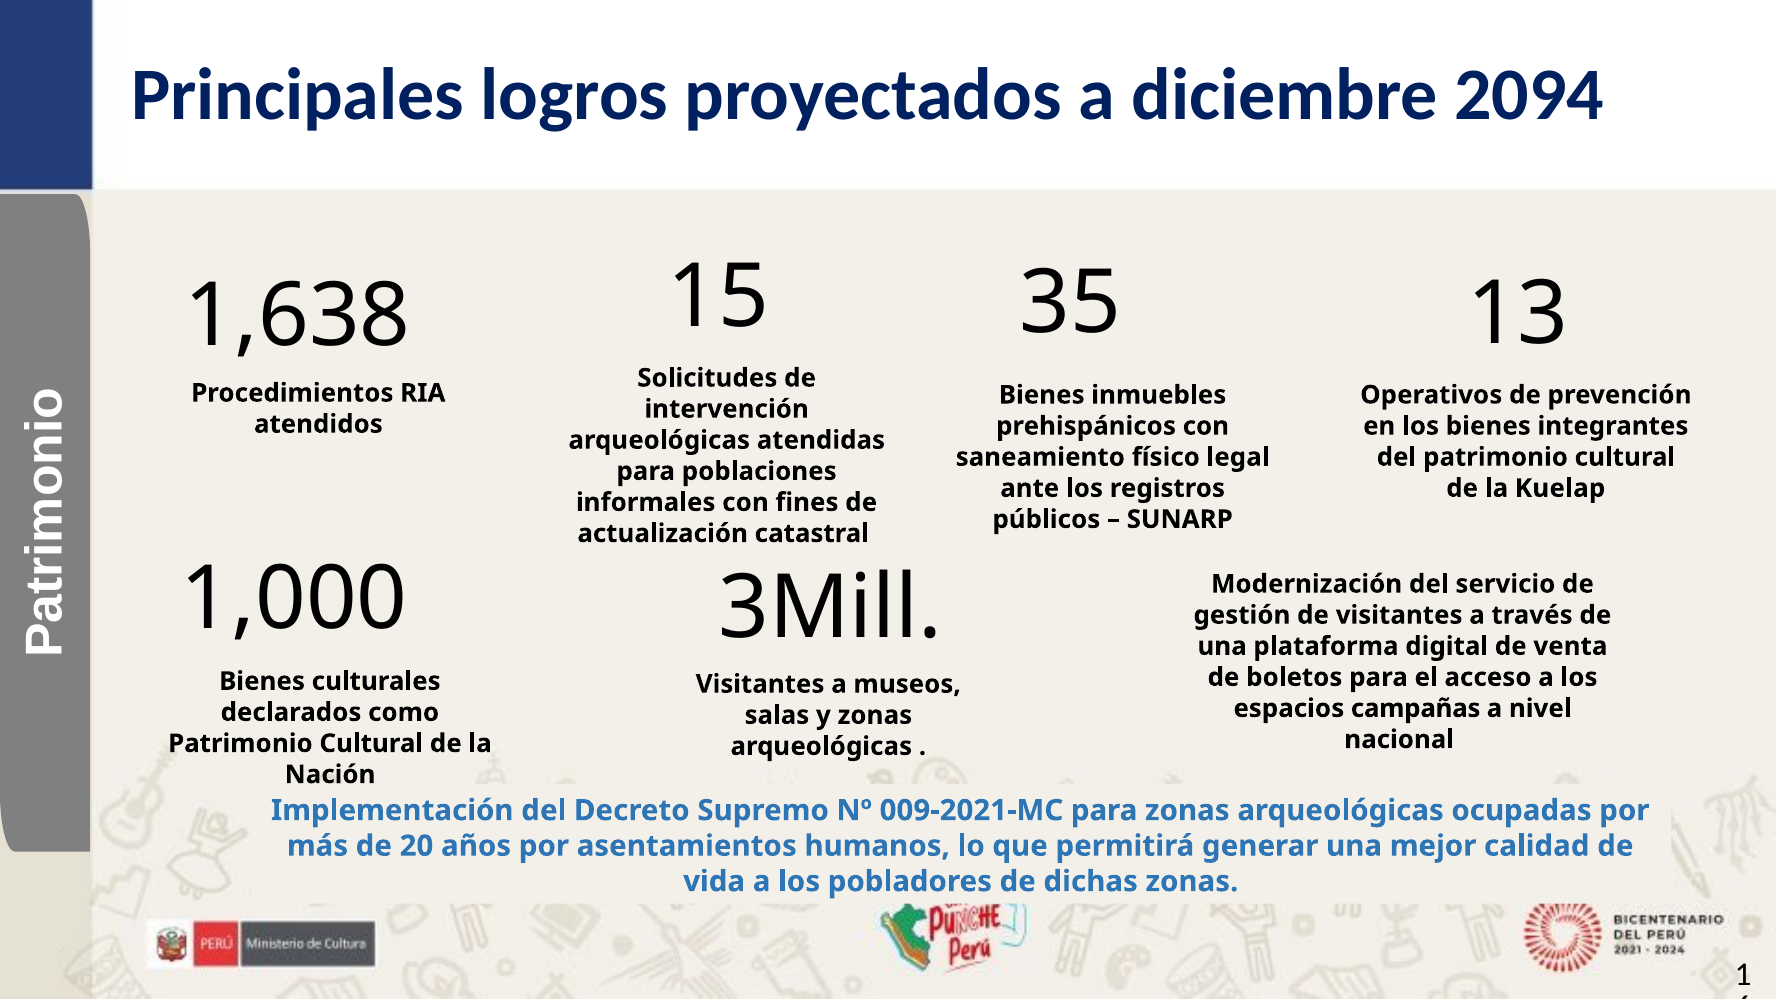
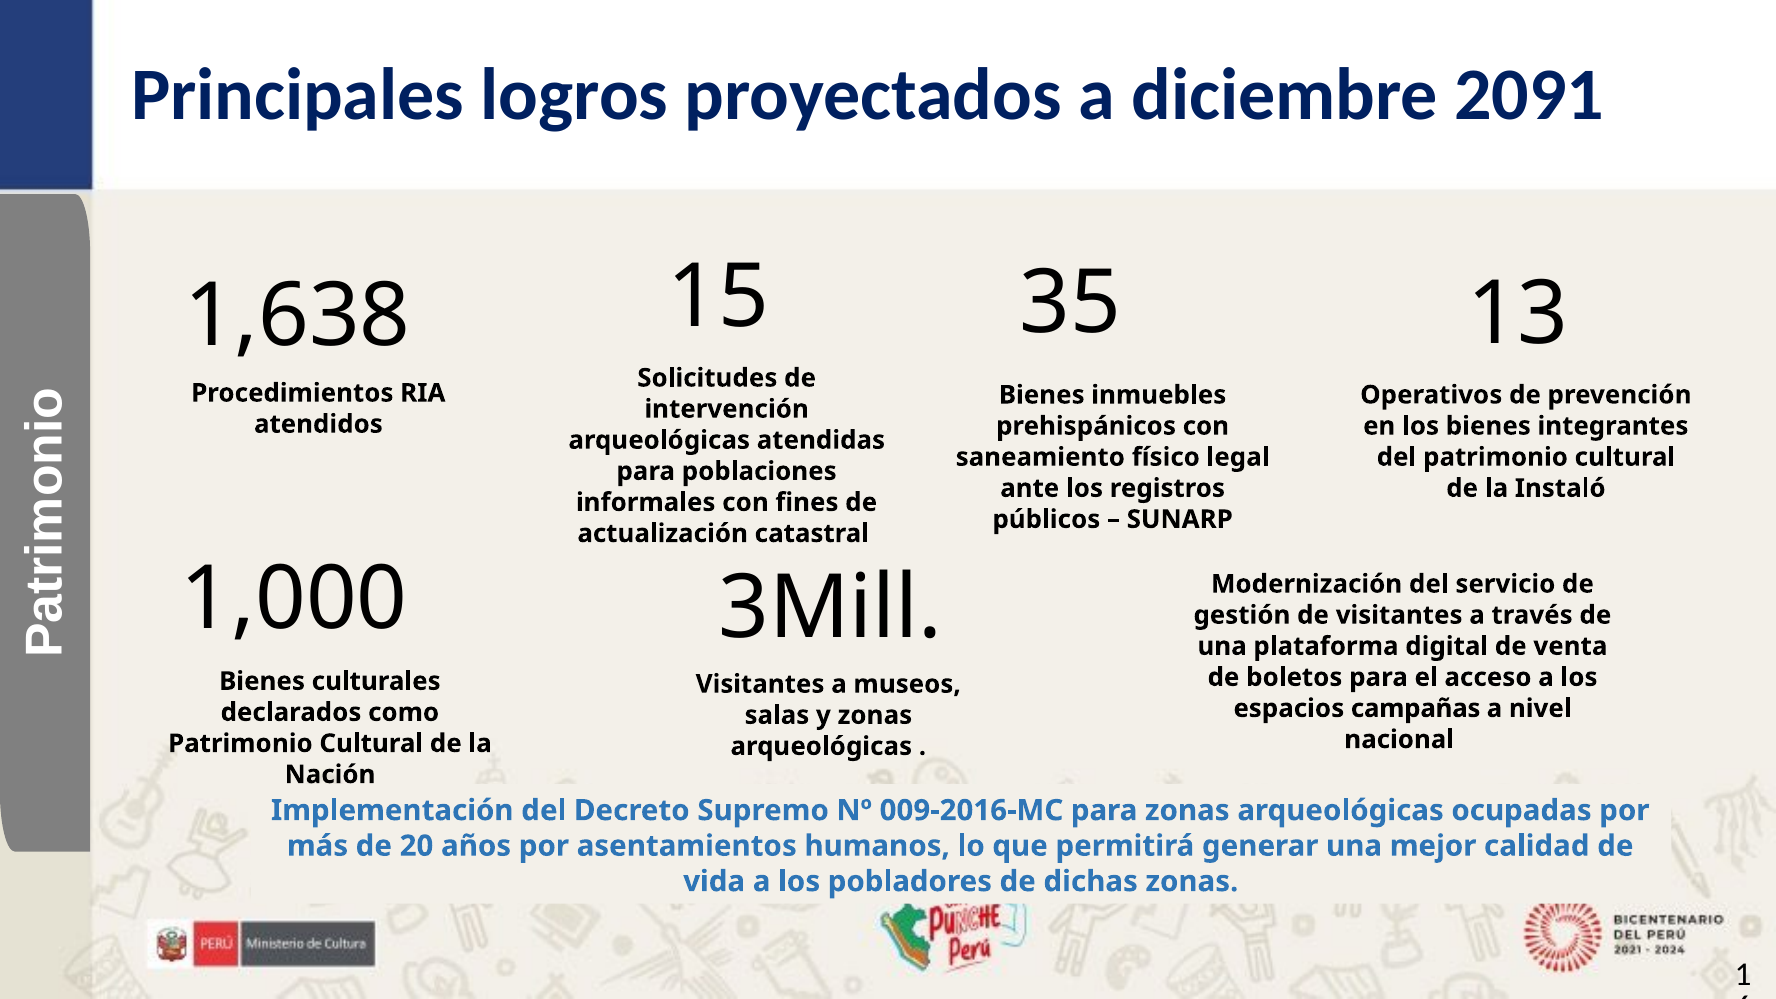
2094: 2094 -> 2091 (1529, 95)
Kuelap: Kuelap -> Instaló (1560, 488)
009-2021-MC: 009-2021-MC -> 009-2016-MC (971, 810)
